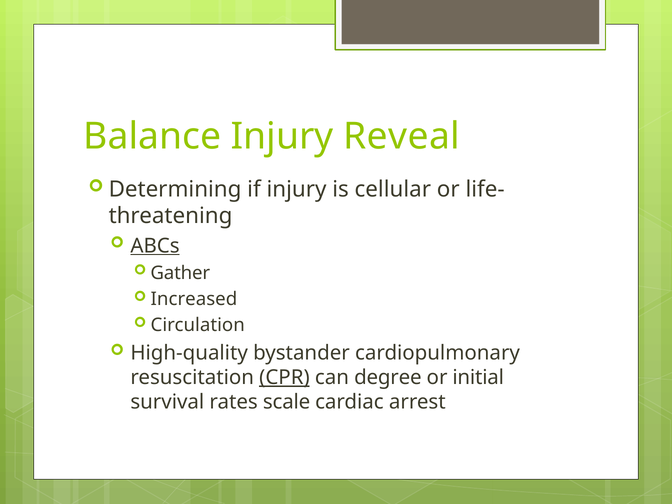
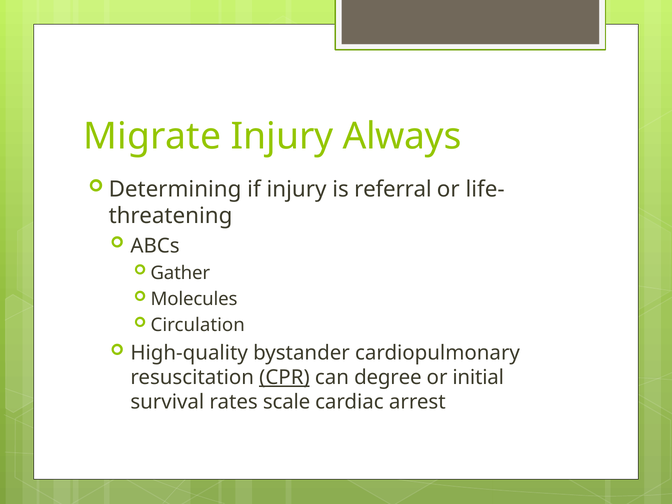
Balance: Balance -> Migrate (152, 136)
Reveal: Reveal -> Always (402, 136)
cellular: cellular -> referral (393, 189)
ABCs underline: present -> none (155, 246)
Increased: Increased -> Molecules (194, 299)
